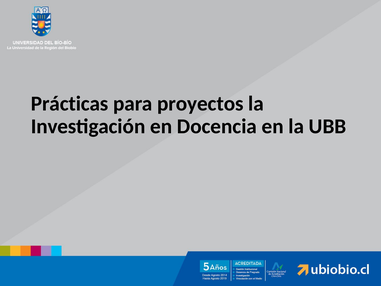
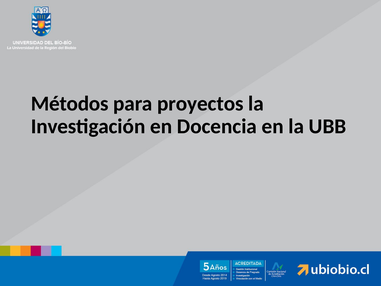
Prácticas: Prácticas -> Métodos (70, 103)
